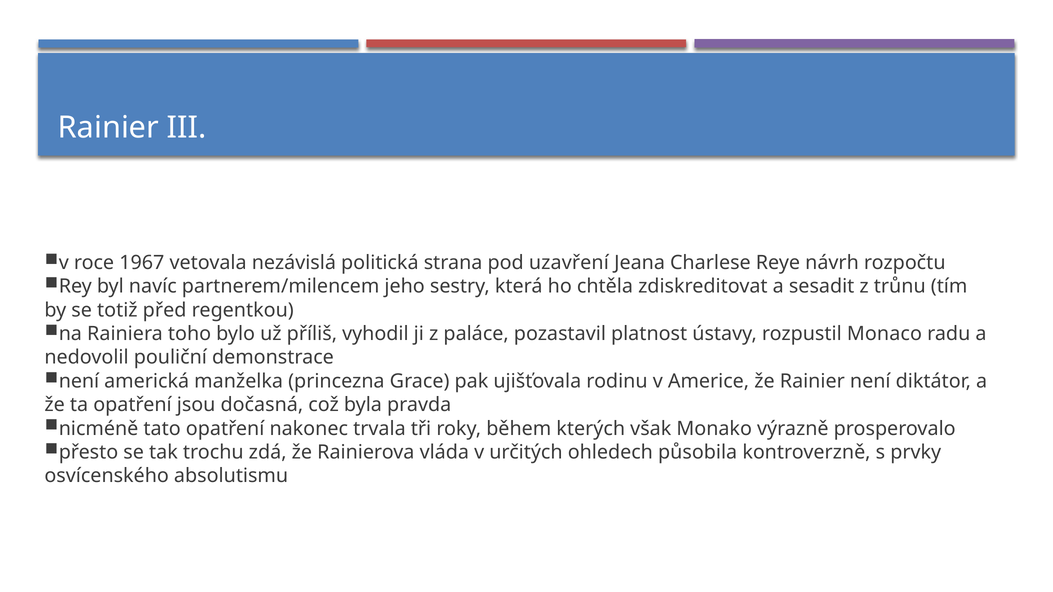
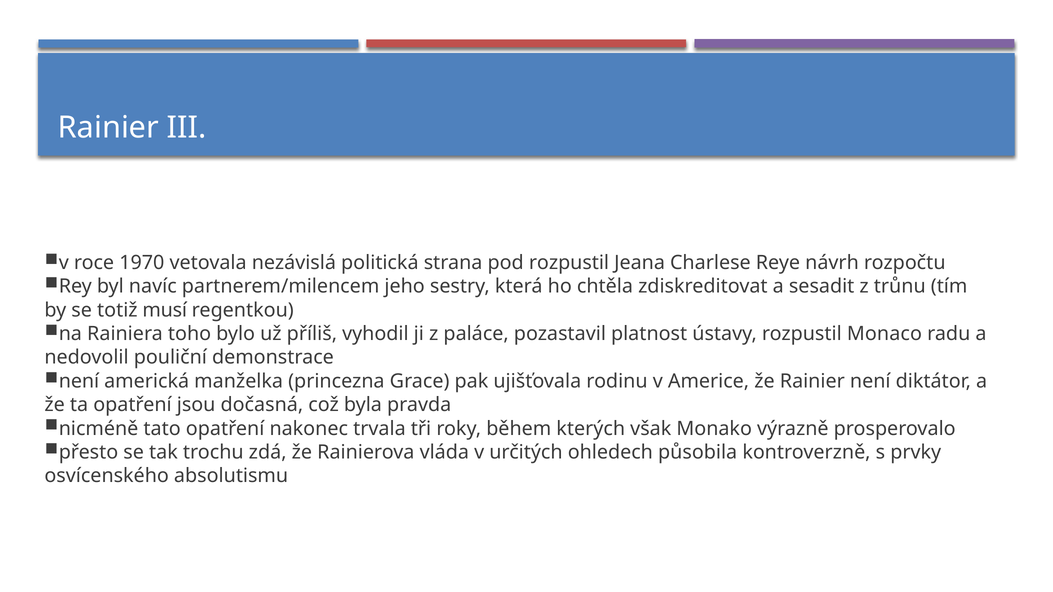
1967: 1967 -> 1970 (142, 263)
pod uzavření: uzavření -> rozpustil (569, 263)
před: před -> musí (165, 310)
